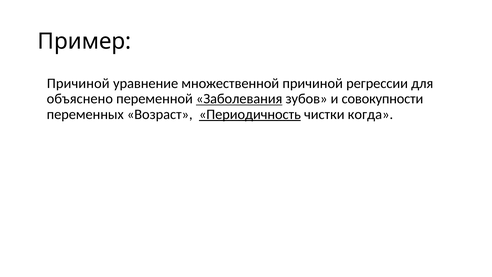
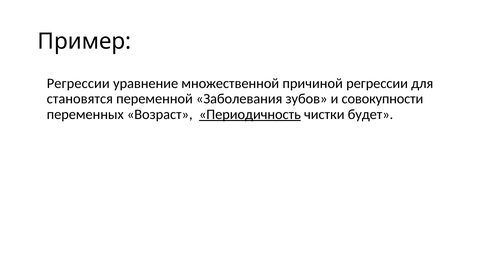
Причиной: Причиной -> Регрессии (78, 83)
объяснено: объяснено -> становятся (80, 99)
Заболевания underline: present -> none (239, 99)
когда: когда -> будет (371, 114)
